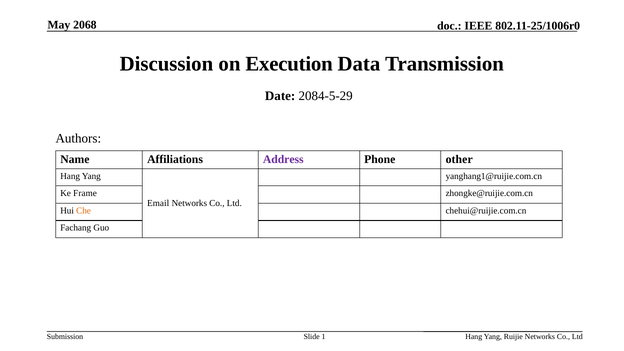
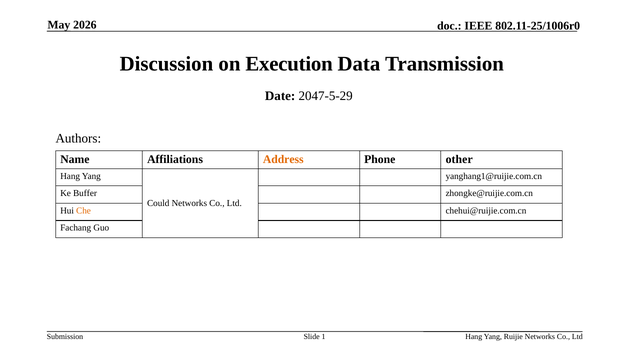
2068: 2068 -> 2026 (85, 25)
2084-5-29: 2084-5-29 -> 2047-5-29 (326, 96)
Address colour: purple -> orange (283, 159)
Frame: Frame -> Buffer (85, 193)
Email: Email -> Could (158, 203)
